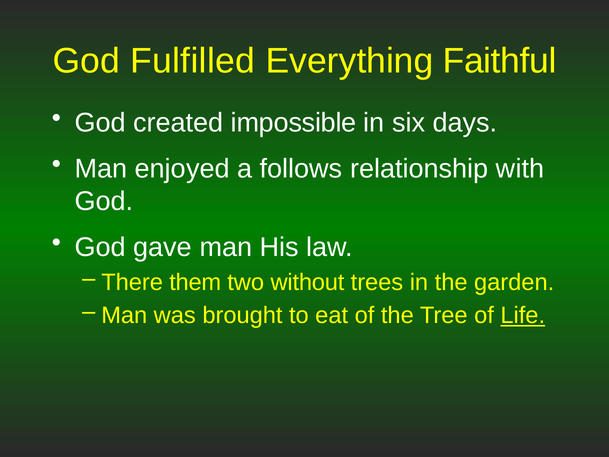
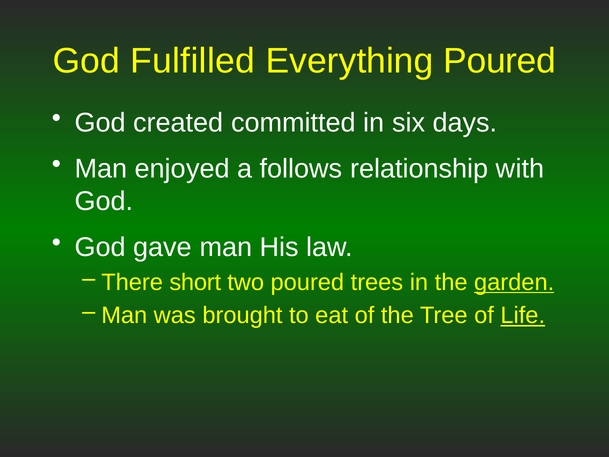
Everything Faithful: Faithful -> Poured (500, 61)
impossible: impossible -> committed (293, 123)
them: them -> short (195, 282)
two without: without -> poured (307, 282)
garden underline: none -> present (514, 282)
